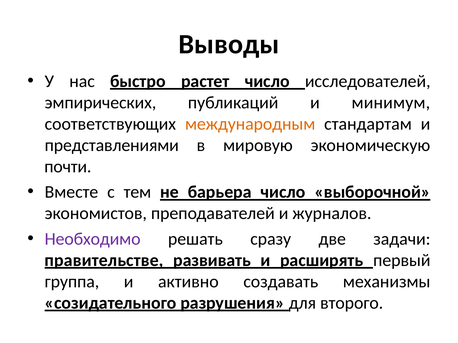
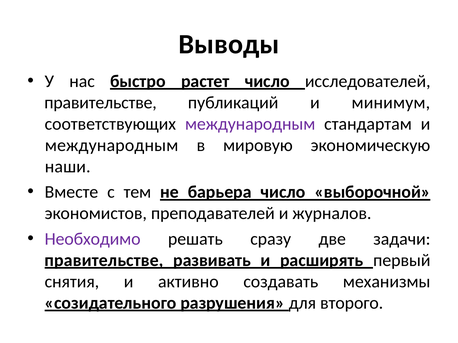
эмпирических: эмпирических -> правительстве (101, 103)
международным colour: orange -> purple (250, 124)
представлениями: представлениями -> международным (112, 146)
почти: почти -> наши (68, 167)
группа: группа -> снятия (72, 282)
